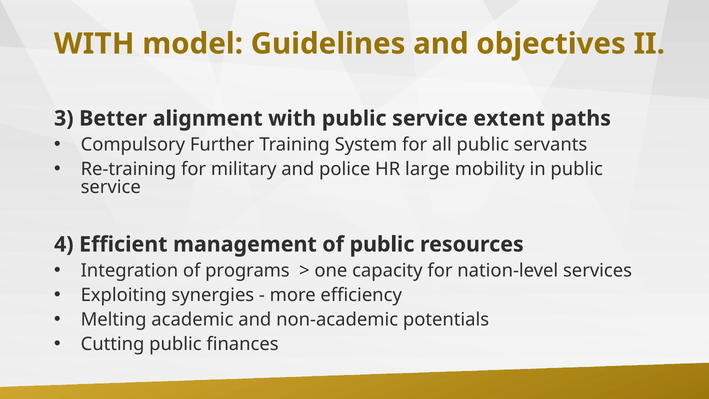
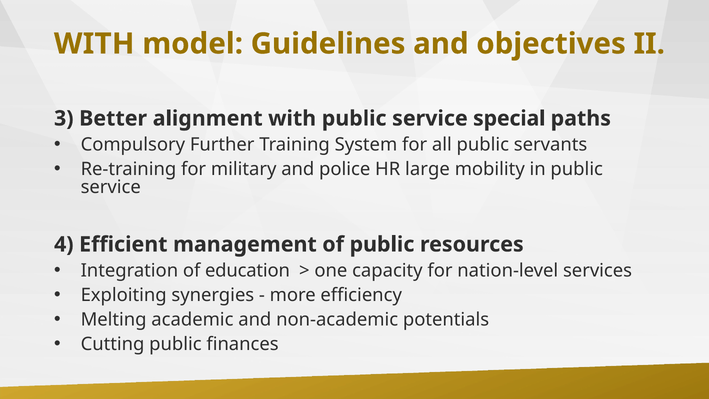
extent: extent -> special (509, 118)
programs: programs -> education (247, 270)
